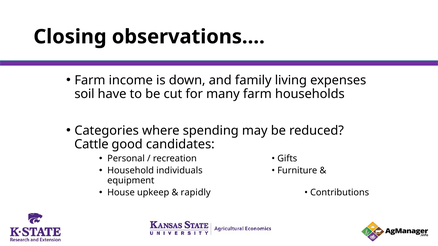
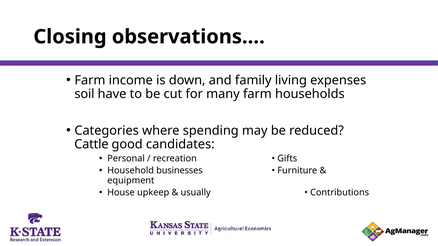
individuals: individuals -> businesses (179, 171)
rapidly: rapidly -> usually (196, 193)
